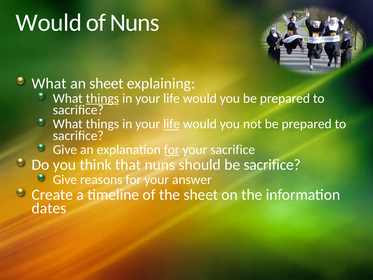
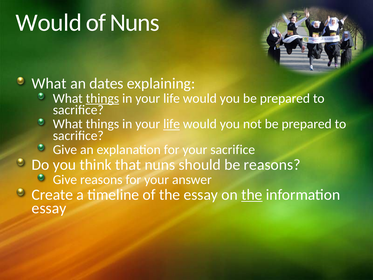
an sheet: sheet -> dates (106, 83)
for underline: present -> none (172, 149)
be sacrifice: sacrifice -> reasons (272, 165)
the sheet: sheet -> essay (201, 195)
the underline: none -> present (252, 195)
dates: dates -> essay (49, 208)
